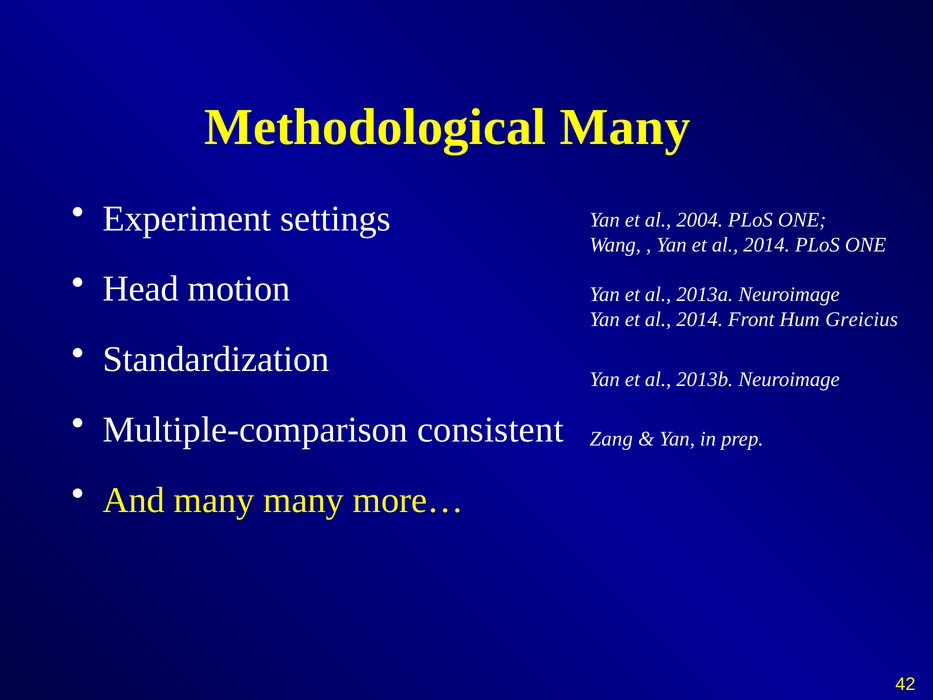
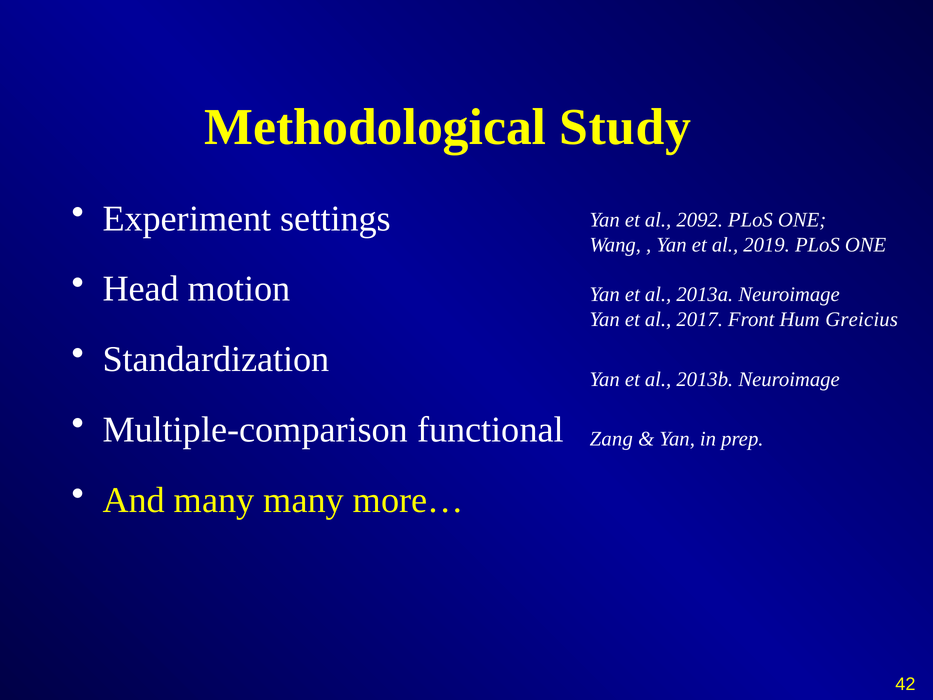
Methodological Many: Many -> Study (625, 127)
2004: 2004 -> 2092 (700, 220)
2014: 2014 -> 2019 (767, 245)
2014: 2014 -> 2017 (700, 319)
consistent: consistent -> functional (490, 430)
